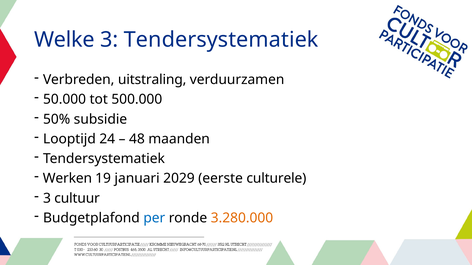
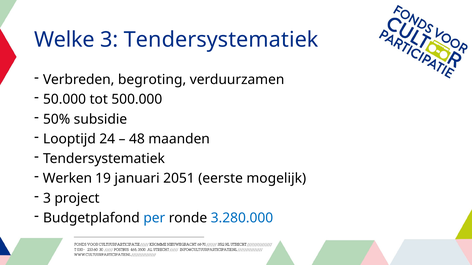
uitstraling: uitstraling -> begroting (152, 80)
2029: 2029 -> 2051 (179, 179)
culturele: culturele -> mogelijk (276, 179)
cultuur: cultuur -> project (77, 199)
3.280.000 colour: orange -> blue (242, 218)
